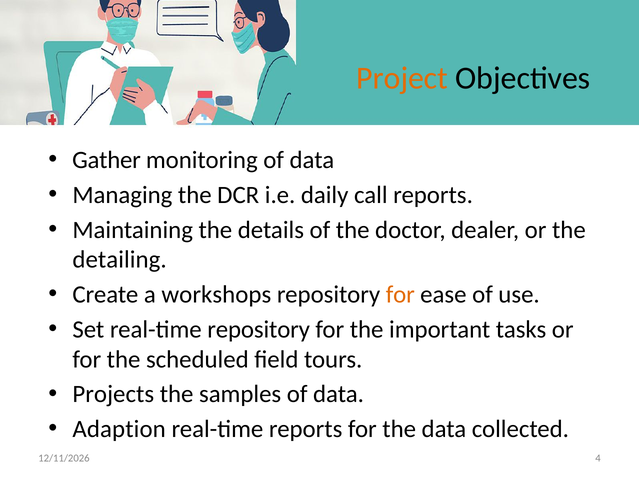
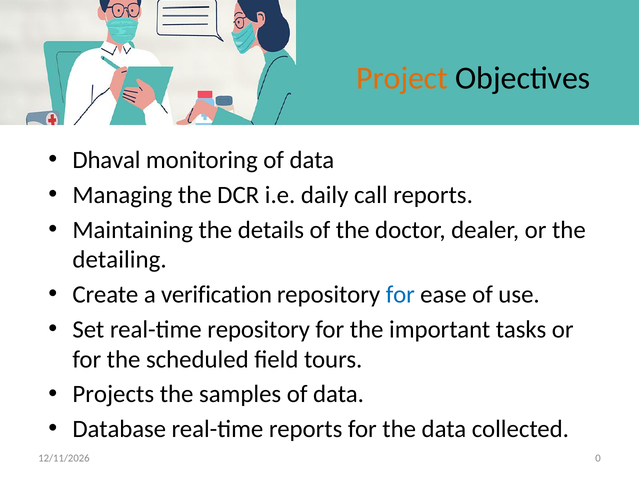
Gather: Gather -> Dhaval (106, 160)
workshops: workshops -> verification (217, 294)
for colour: orange -> blue (400, 294)
Adaption: Adaption -> Database (119, 428)
4: 4 -> 0 (598, 458)
